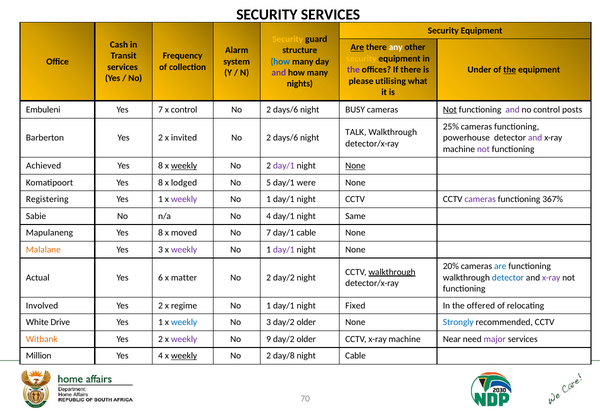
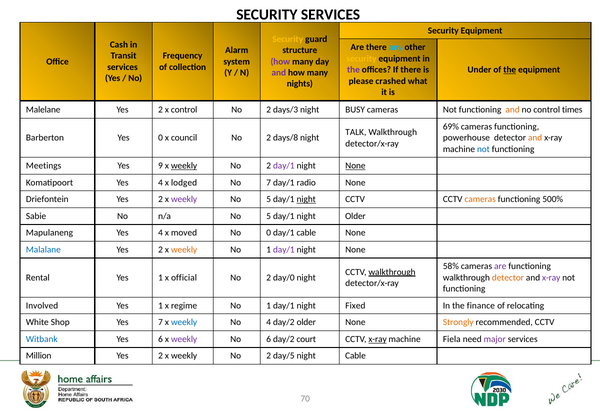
Are underline: present -> none (357, 47)
any colour: white -> light blue (396, 47)
how colour: blue -> purple (280, 62)
utilising: utilising -> crashed (391, 81)
Embuleni: Embuleni -> Malelane (43, 110)
7: 7 -> 2 (161, 110)
days/6: days/6 -> days/3 (286, 110)
Not underline: present -> none (450, 110)
and colour: purple -> orange (513, 110)
posts: posts -> times (572, 110)
25%: 25% -> 69% (451, 127)
Barberton Yes 2: 2 -> 0 (161, 138)
invited: invited -> council (184, 138)
days/6: days/6 -> days/8 (286, 138)
and colour: purple -> orange (535, 138)
not colour: purple -> blue (483, 149)
Achieved: Achieved -> Meetings (44, 166)
8: 8 -> 9 (161, 166)
Komatipoort Yes 8: 8 -> 4 (161, 183)
No 5: 5 -> 7 (269, 183)
were: were -> radio (306, 183)
Registering: Registering -> Driefontein (47, 200)
1: 1 -> 2 (161, 200)
1: 1 -> 5 (269, 200)
night underline: none -> present (306, 200)
cameras colour: purple -> orange (480, 200)
367%: 367% -> 500% (553, 200)
n/a No 4: 4 -> 5 (269, 216)
night Same: Same -> Older (355, 216)
Mapulaneng Yes 8: 8 -> 4 (161, 233)
No 7: 7 -> 0 (269, 233)
Malalane colour: orange -> blue (43, 250)
3: 3 -> 2 (161, 250)
weekly colour: purple -> orange (184, 250)
20%: 20% -> 58% (451, 267)
are colour: blue -> purple (500, 267)
Actual: Actual -> Rental (38, 278)
6: 6 -> 1 (161, 278)
matter: matter -> official (184, 278)
2 day/2: day/2 -> day/0 (284, 278)
detector colour: blue -> orange (508, 278)
2: 2 -> 1 (161, 306)
offered: offered -> finance (481, 306)
Drive: Drive -> Shop (60, 323)
1: 1 -> 7 (161, 323)
No 3: 3 -> 4 (269, 323)
Strongly colour: blue -> orange (458, 323)
Witbank colour: orange -> blue (42, 339)
2: 2 -> 6 (161, 339)
No 9: 9 -> 6 (269, 339)
older: older -> court (306, 339)
x-ray underline: none -> present (378, 339)
Near: Near -> Fiela (452, 339)
4: 4 -> 2 (161, 356)
weekly underline: present -> none (184, 356)
day/8: day/8 -> day/5 (284, 356)
